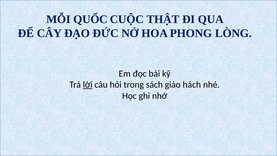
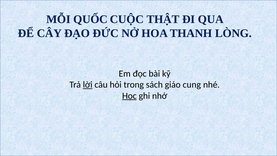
PHONG: PHONG -> THANH (191, 33)
hách: hách -> cung (192, 85)
Học underline: none -> present (129, 96)
